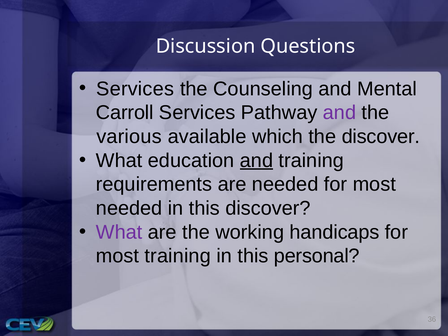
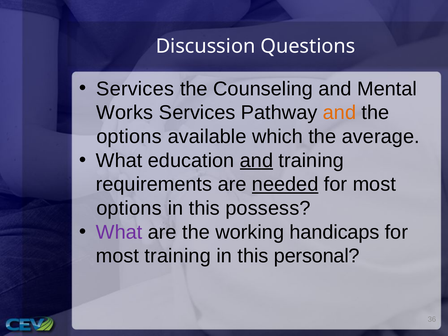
Carroll: Carroll -> Works (125, 113)
and colour: purple -> orange (340, 113)
various: various -> options (129, 137)
the discover: discover -> average (381, 137)
needed underline: none -> present (285, 184)
needed: needed -> options (129, 208)
this discover: discover -> possess (268, 208)
